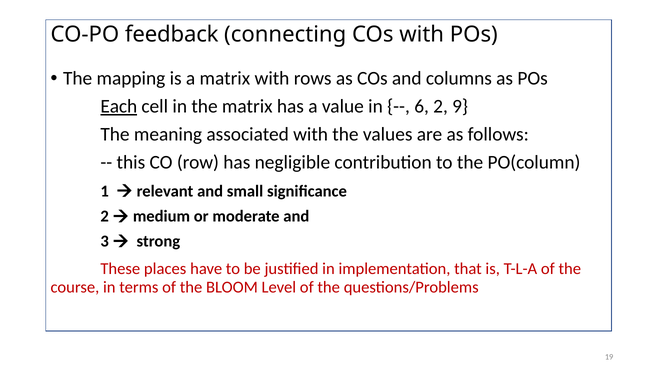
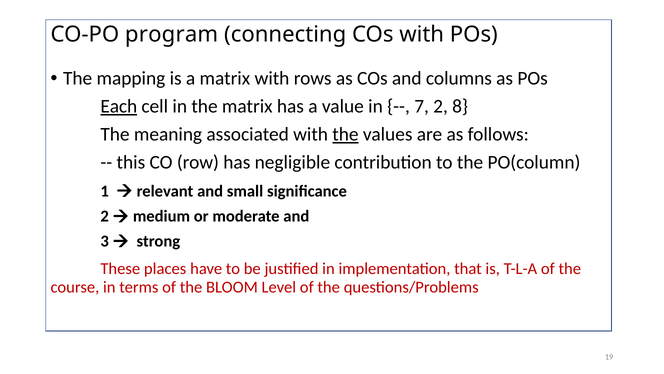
feedback: feedback -> program (172, 34)
6: 6 -> 7 (422, 106)
9: 9 -> 8 (460, 106)
the underline: none -> present (345, 134)
